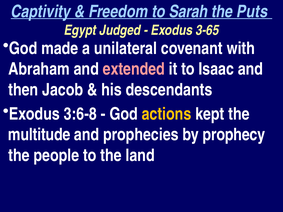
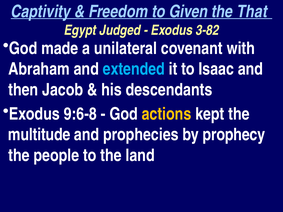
Sarah: Sarah -> Given (188, 12)
Puts: Puts -> That (252, 12)
3-65: 3-65 -> 3-82 (207, 30)
extended colour: pink -> light blue (134, 69)
3:6-8: 3:6-8 -> 9:6-8 (80, 114)
